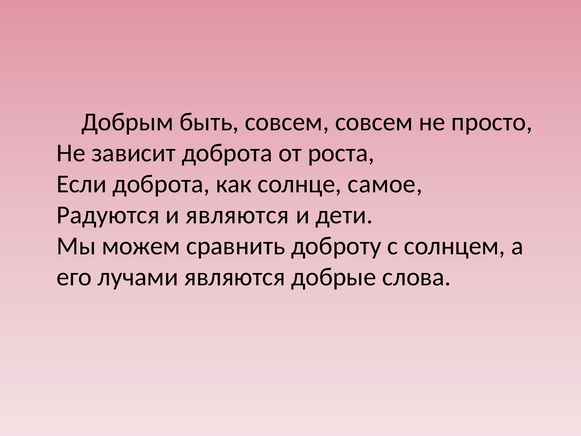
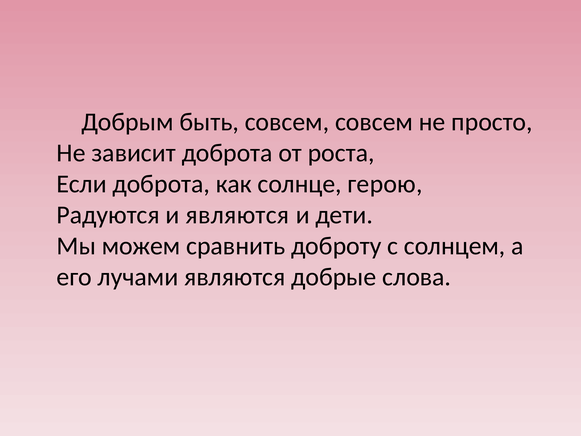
самое: самое -> герою (385, 184)
